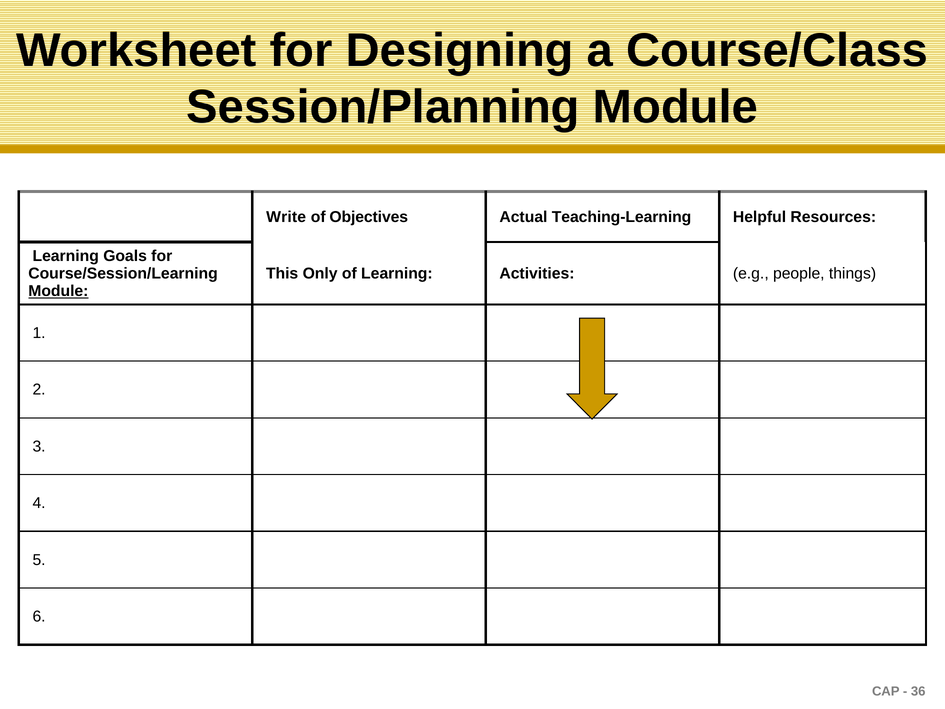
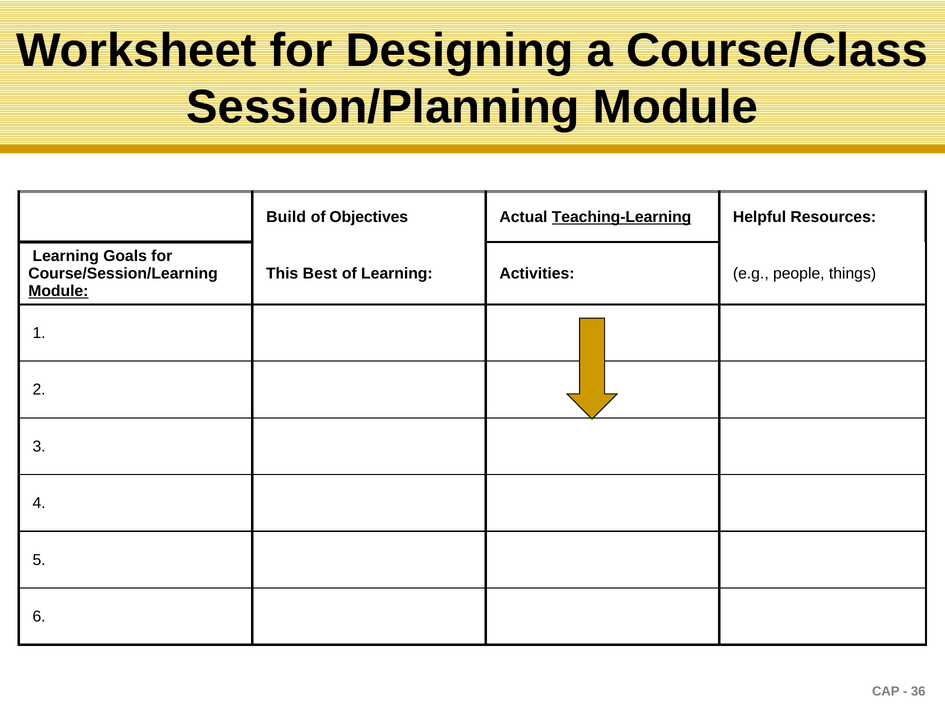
Write: Write -> Build (286, 217)
Teaching-Learning underline: none -> present (622, 217)
Only: Only -> Best (320, 273)
